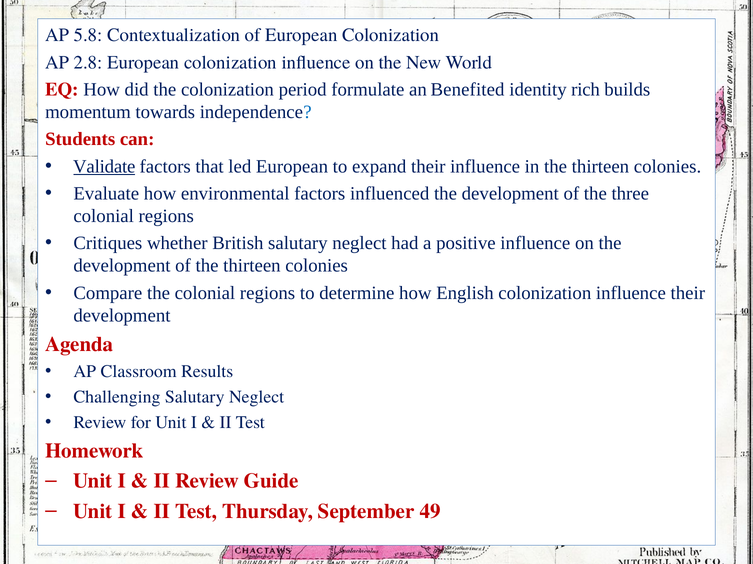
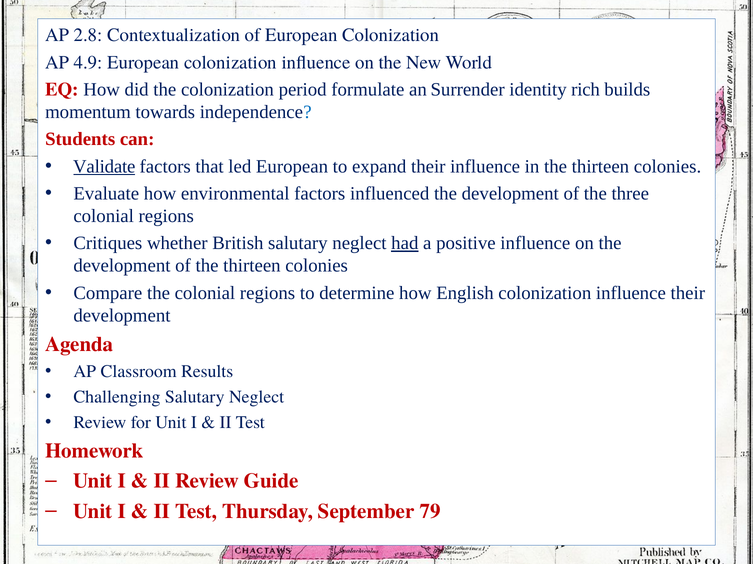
5.8: 5.8 -> 2.8 (88, 35)
2.8: 2.8 -> 4.9 (88, 62)
Benefited: Benefited -> Surrender (468, 90)
had underline: none -> present (405, 243)
49: 49 -> 79 (430, 512)
